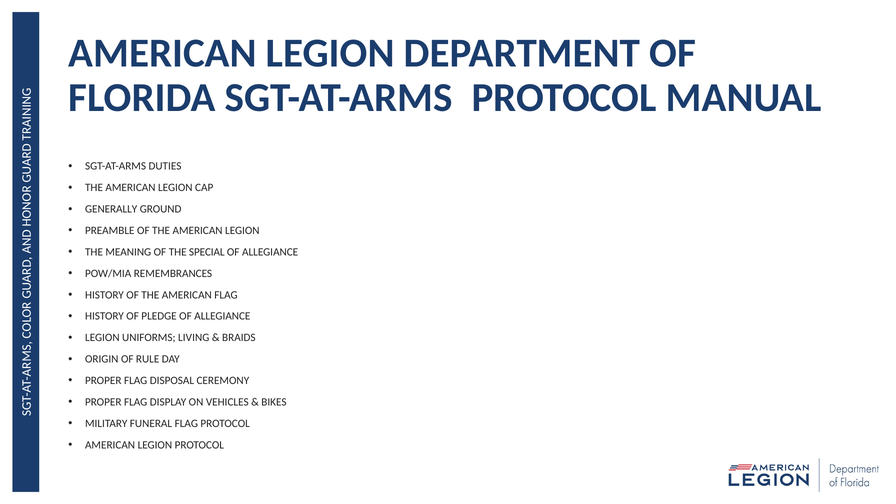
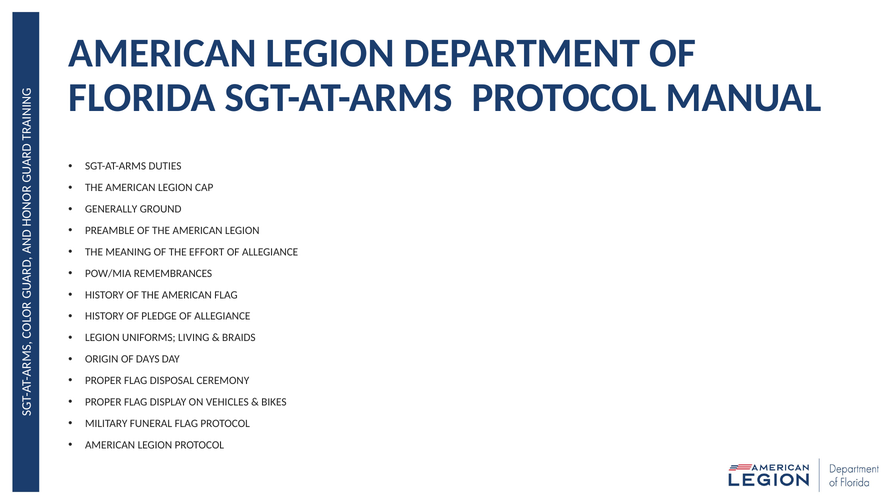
SPECIAL: SPECIAL -> EFFORT (207, 252)
RULE: RULE -> DAYS (148, 359)
